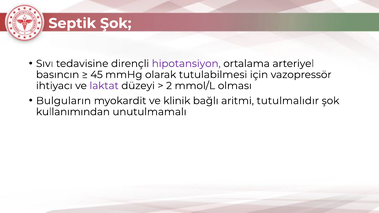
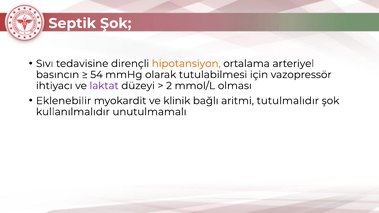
hipotansiyon colour: purple -> orange (186, 64)
45: 45 -> 54 (97, 75)
Bulguların: Bulguların -> Eklenebilir (64, 101)
kullanımından: kullanımından -> kullanılmalıdır (73, 112)
